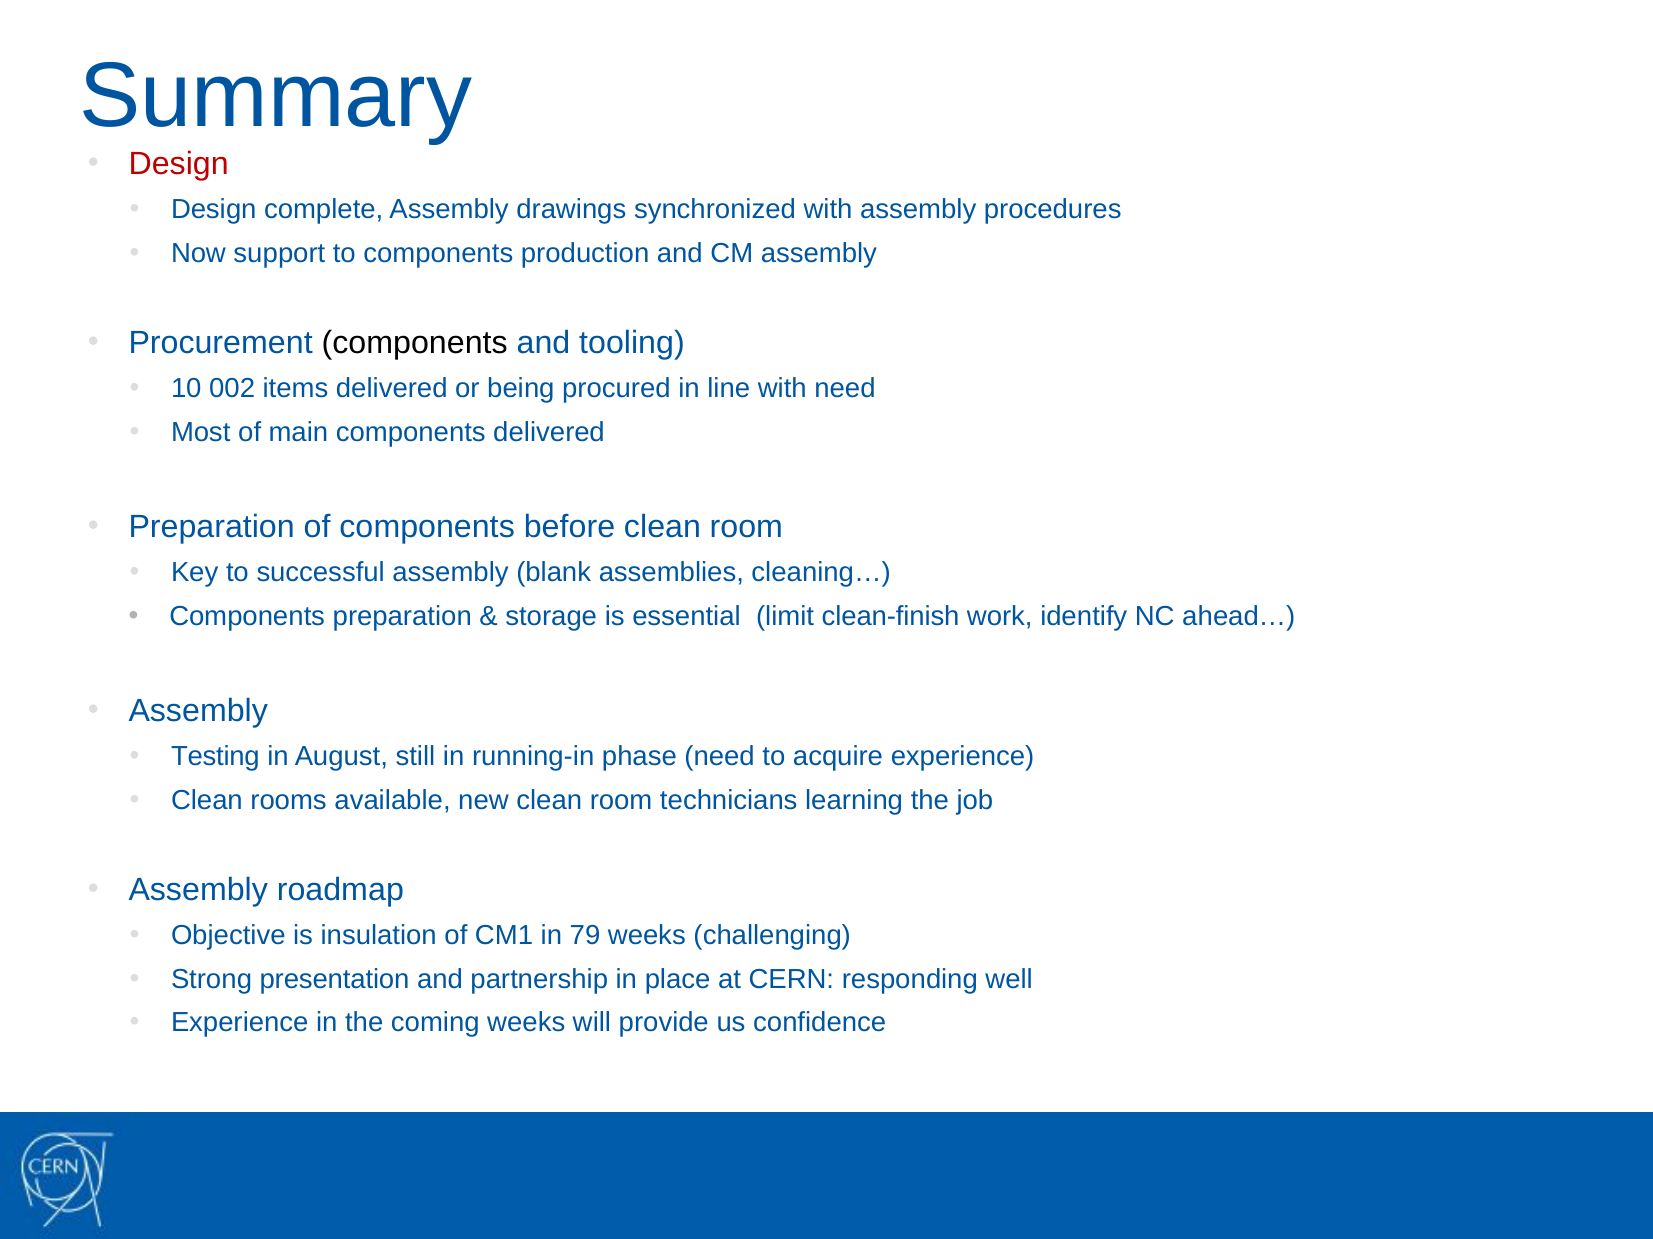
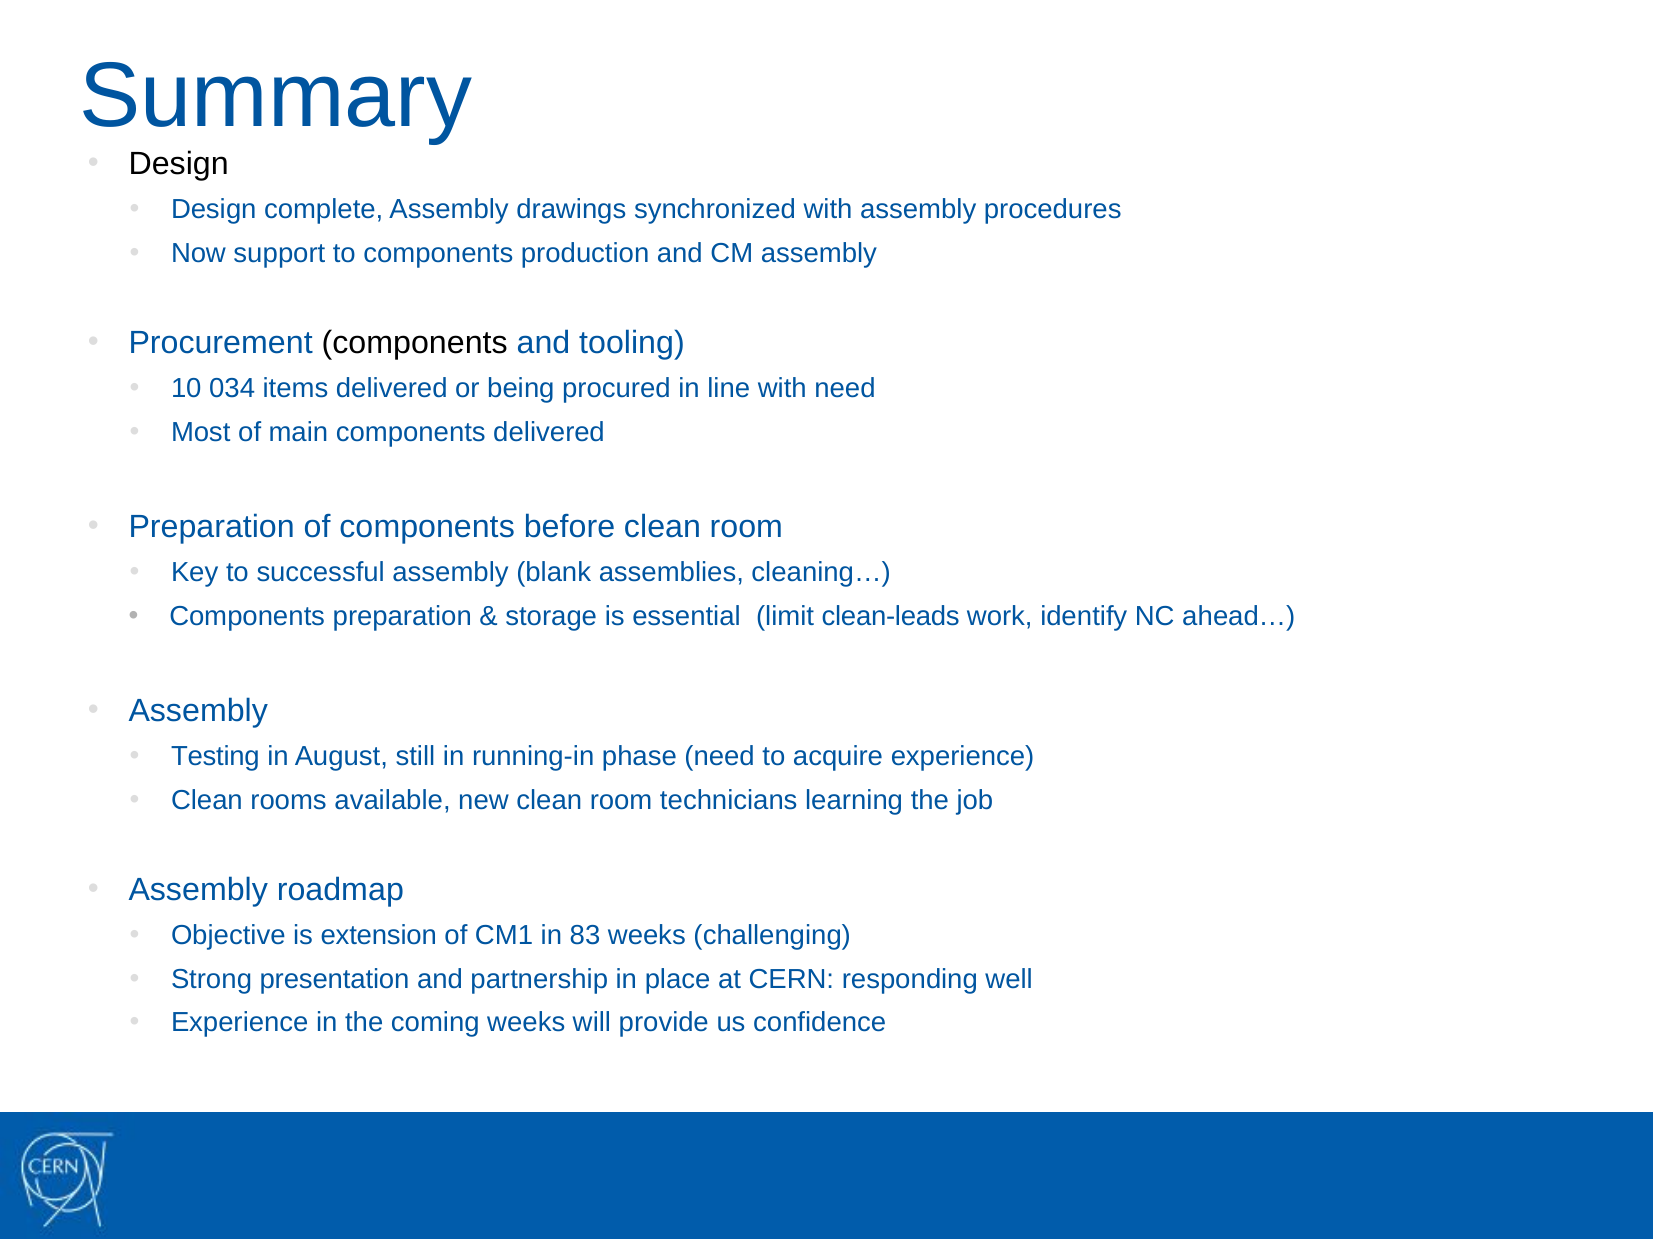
Design colour: red -> black (179, 164)
002: 002 -> 034 (232, 389)
clean-finish: clean-finish -> clean-leads (891, 616)
insulation: insulation -> extension (379, 936)
79: 79 -> 83 (585, 936)
